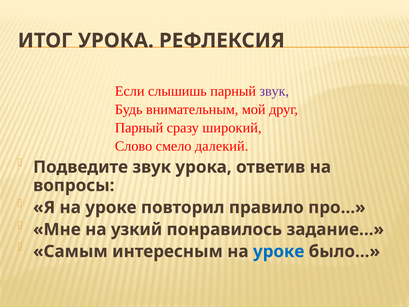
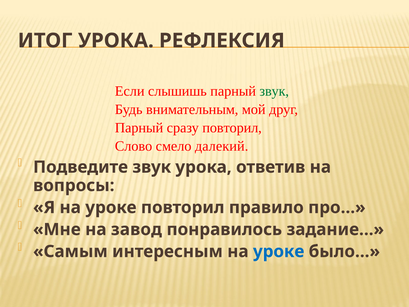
звук colour: purple -> green (274, 91)
сразу широкий: широкий -> повторил (232, 128)
узкий: узкий -> завод (136, 229)
